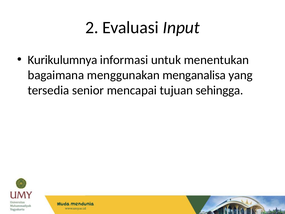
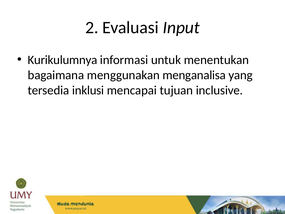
senior: senior -> inklusi (88, 90)
sehingga: sehingga -> inclusive (219, 90)
